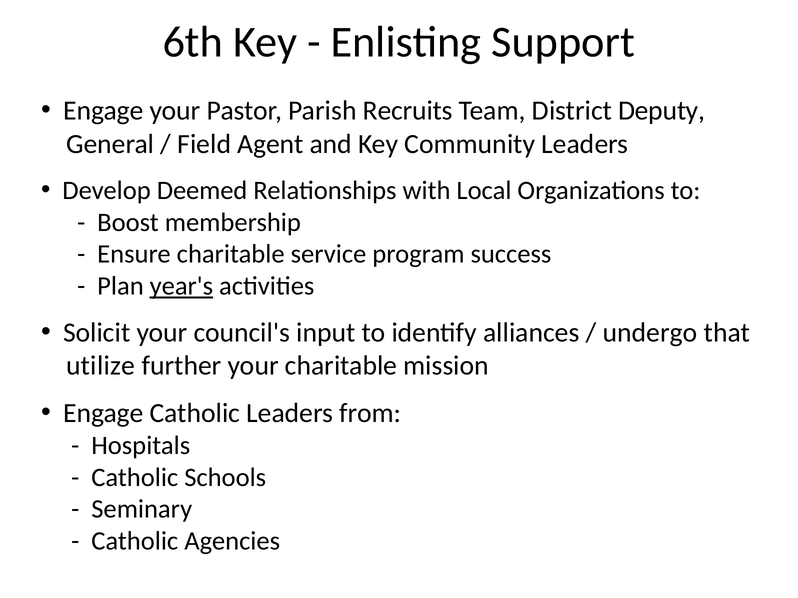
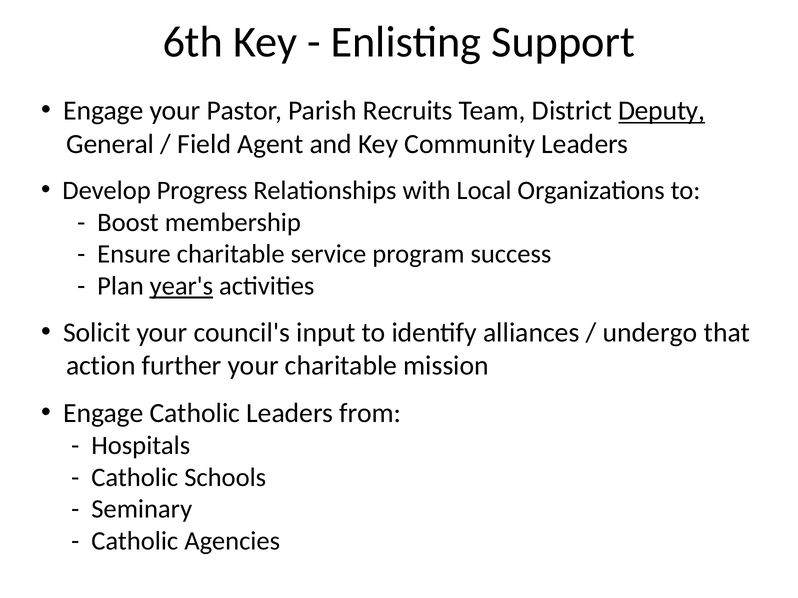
Deputy underline: none -> present (662, 111)
Deemed: Deemed -> Progress (202, 190)
utilize: utilize -> action (101, 366)
